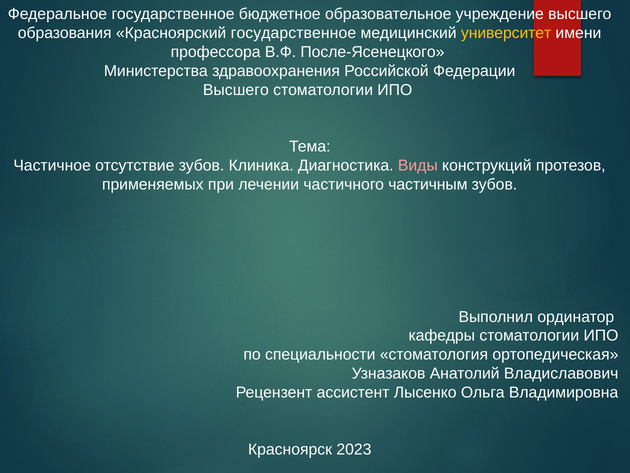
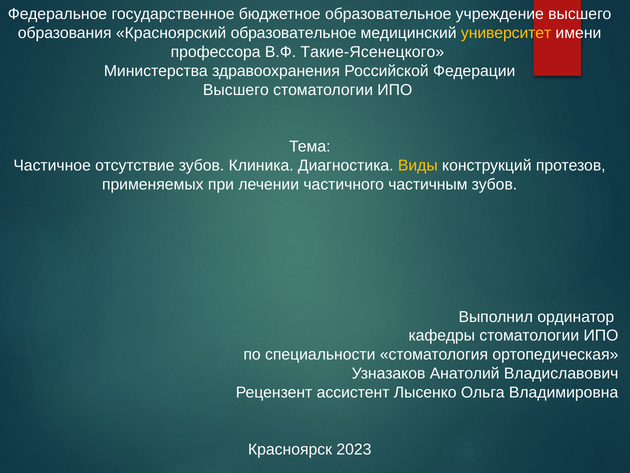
Красноярский государственное: государственное -> образовательное (294, 33)
После-Ясенецкого: После-Ясенецкого -> Такие-Ясенецкого (372, 52)
Виды colour: pink -> yellow (418, 165)
